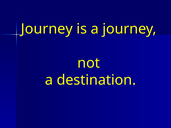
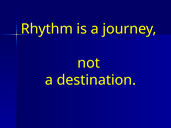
Journey: Journey -> Rhythm (47, 29)
